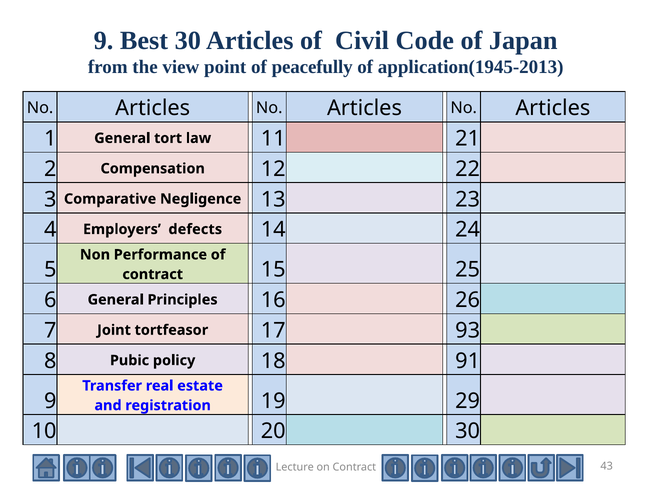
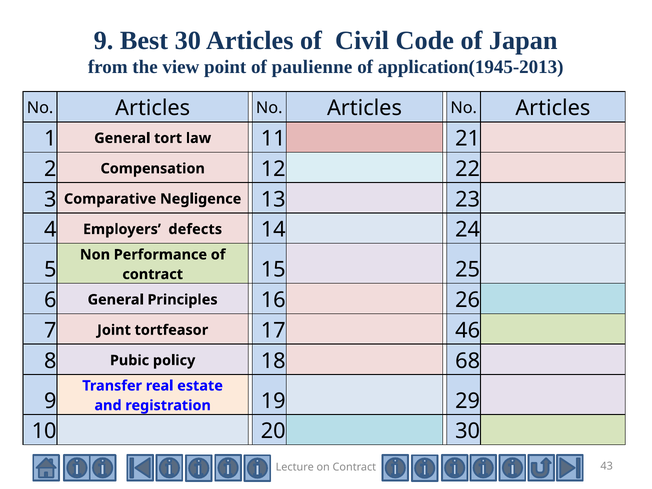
peacefully: peacefully -> paulienne (312, 67)
93: 93 -> 46 (468, 331)
91: 91 -> 68 (468, 361)
